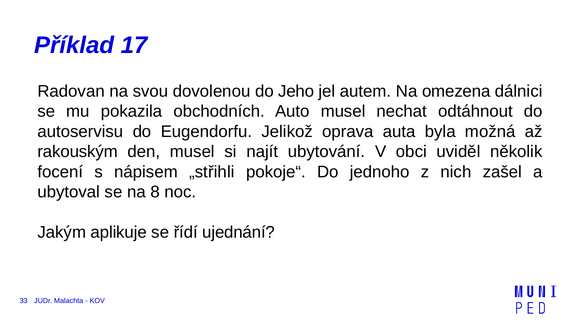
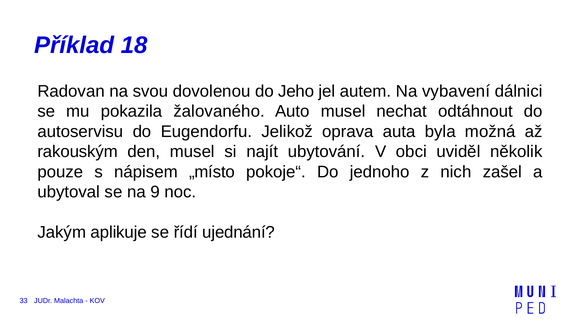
17: 17 -> 18 (134, 45)
omezena: omezena -> vybavení (456, 91)
obchodních: obchodních -> žalovaného (219, 112)
focení: focení -> pouze (60, 172)
„střihli: „střihli -> „místo (212, 172)
8: 8 -> 9 (155, 192)
